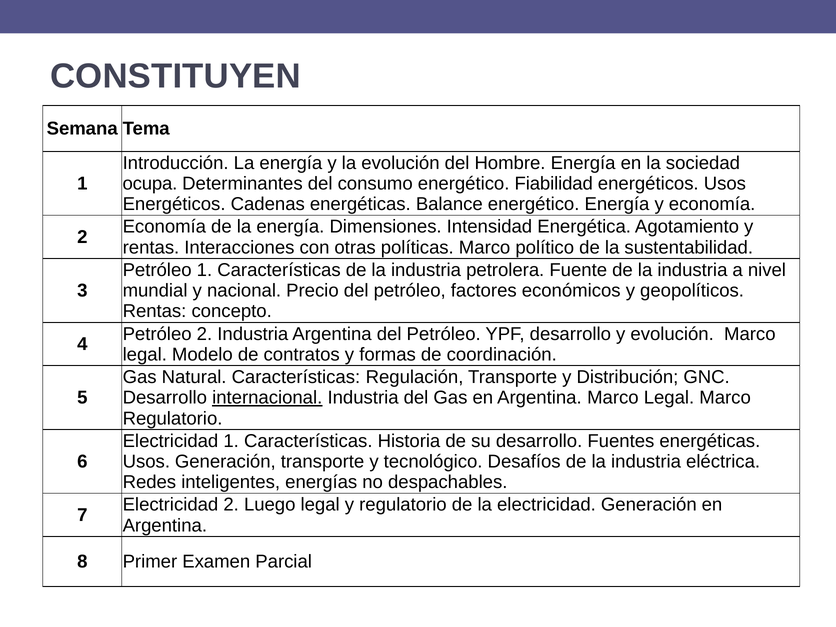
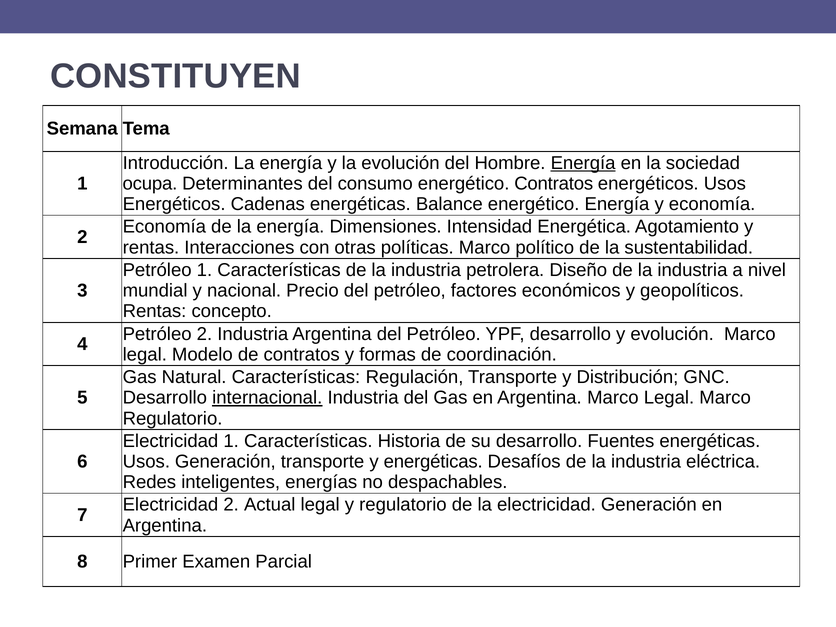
Energía underline: none -> present (583, 163)
energético Fiabilidad: Fiabilidad -> Contratos (554, 184)
Fuente: Fuente -> Diseño (578, 270)
y tecnológico: tecnológico -> energéticas (433, 462)
Luego: Luego -> Actual (270, 505)
